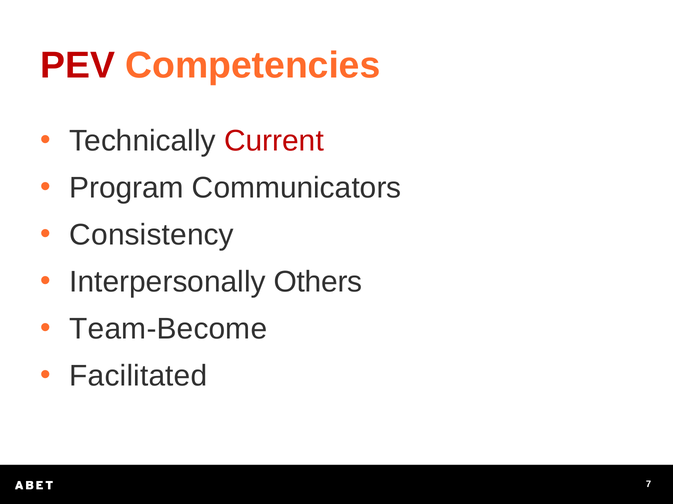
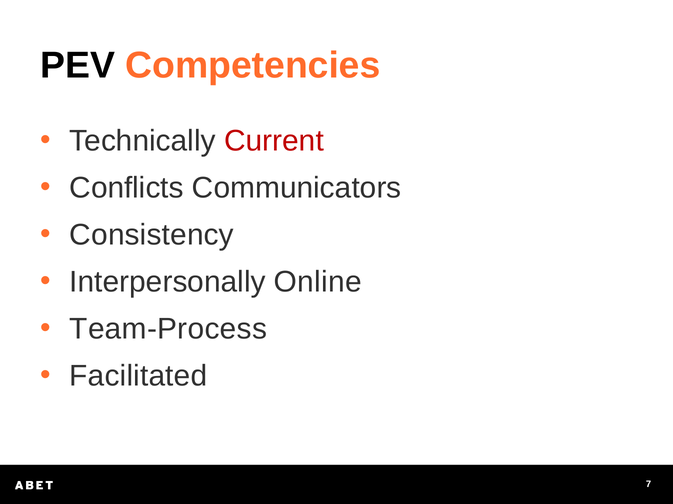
PEV colour: red -> black (78, 65)
Program: Program -> Conflicts (127, 188)
Others: Others -> Online (318, 282)
Team-Become: Team-Become -> Team-Process (168, 330)
